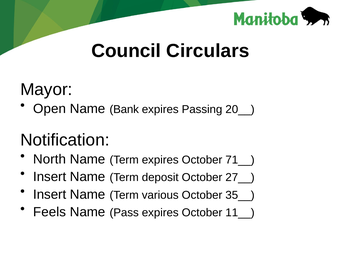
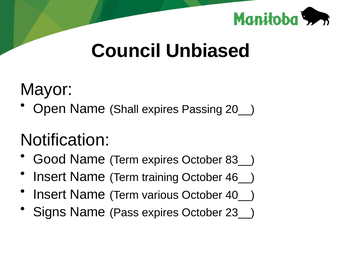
Circulars: Circulars -> Unbiased (208, 51)
Bank: Bank -> Shall (124, 109)
North: North -> Good (50, 160)
71__: 71__ -> 83__ (240, 160)
deposit: deposit -> training (160, 178)
27__: 27__ -> 46__ (240, 178)
35__: 35__ -> 40__ (240, 195)
Feels: Feels -> Signs (50, 212)
11__: 11__ -> 23__ (240, 213)
